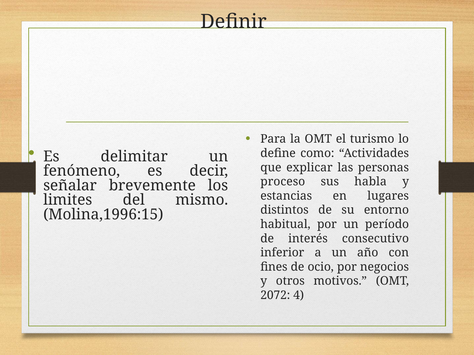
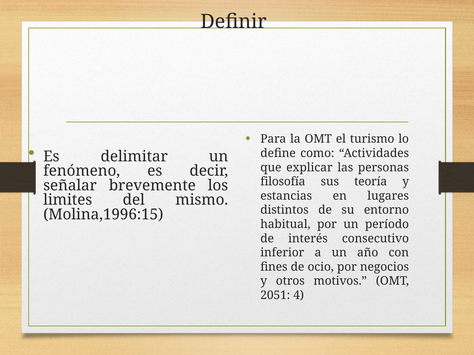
proceso: proceso -> filosofía (283, 182)
habla: habla -> teoría (371, 182)
2072: 2072 -> 2051 (275, 296)
